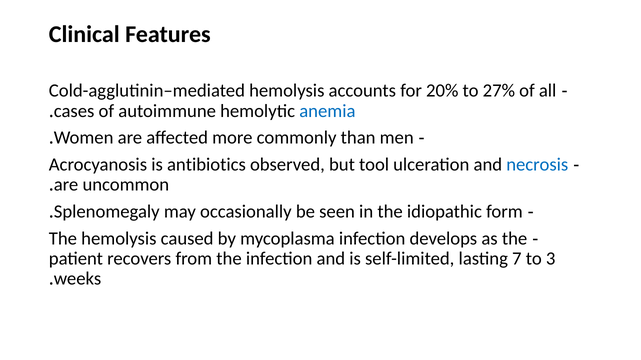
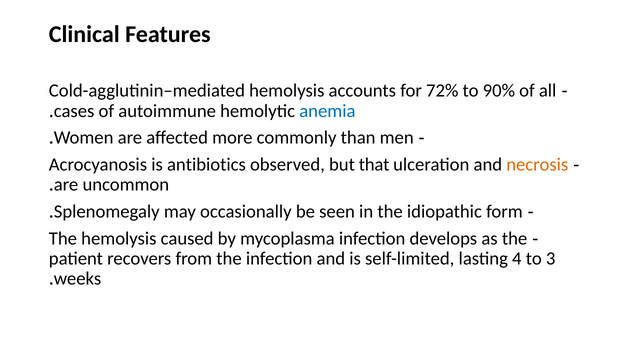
20%: 20% -> 72% (442, 91)
27%: 27% -> 90% (499, 91)
tool: tool -> that (374, 165)
necrosis colour: blue -> orange (537, 165)
7: 7 -> 4 (517, 259)
